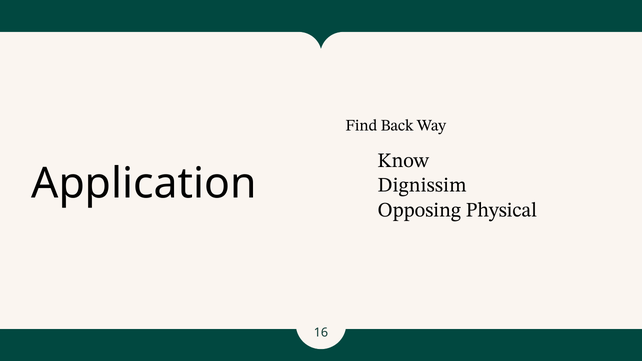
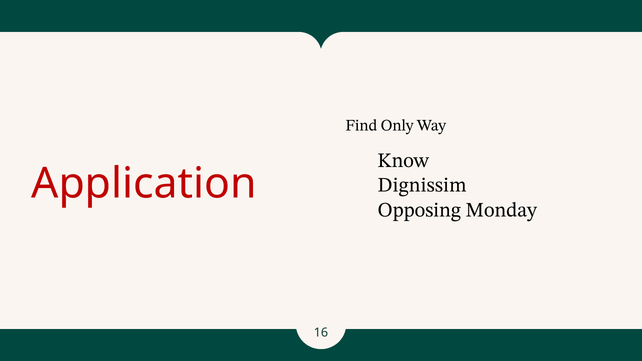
Back: Back -> Only (397, 126)
Application colour: black -> red (144, 184)
Physical: Physical -> Monday (501, 210)
